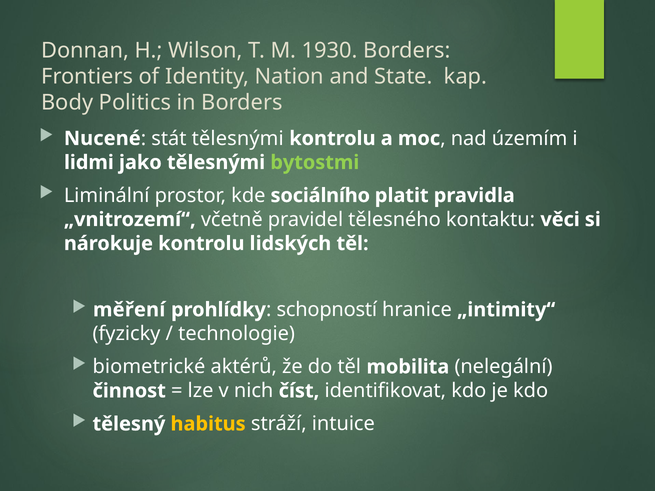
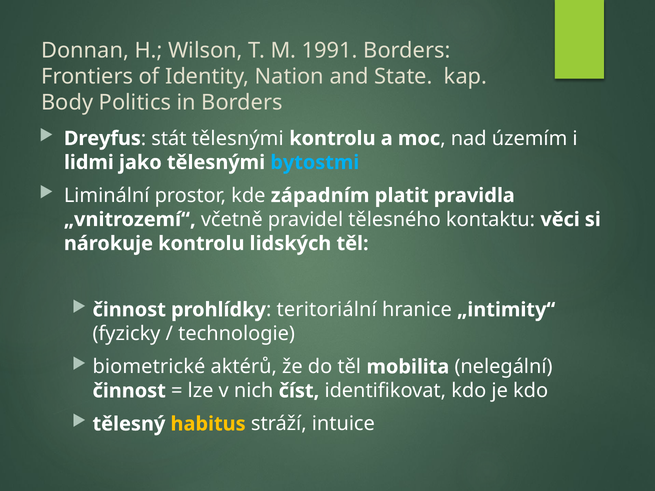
1930: 1930 -> 1991 (330, 50)
Nucené: Nucené -> Dreyfus (102, 139)
bytostmi colour: light green -> light blue (315, 163)
sociálního: sociálního -> západním (320, 196)
měření: měření -> činnost (129, 310)
schopností: schopností -> teritoriální (327, 310)
